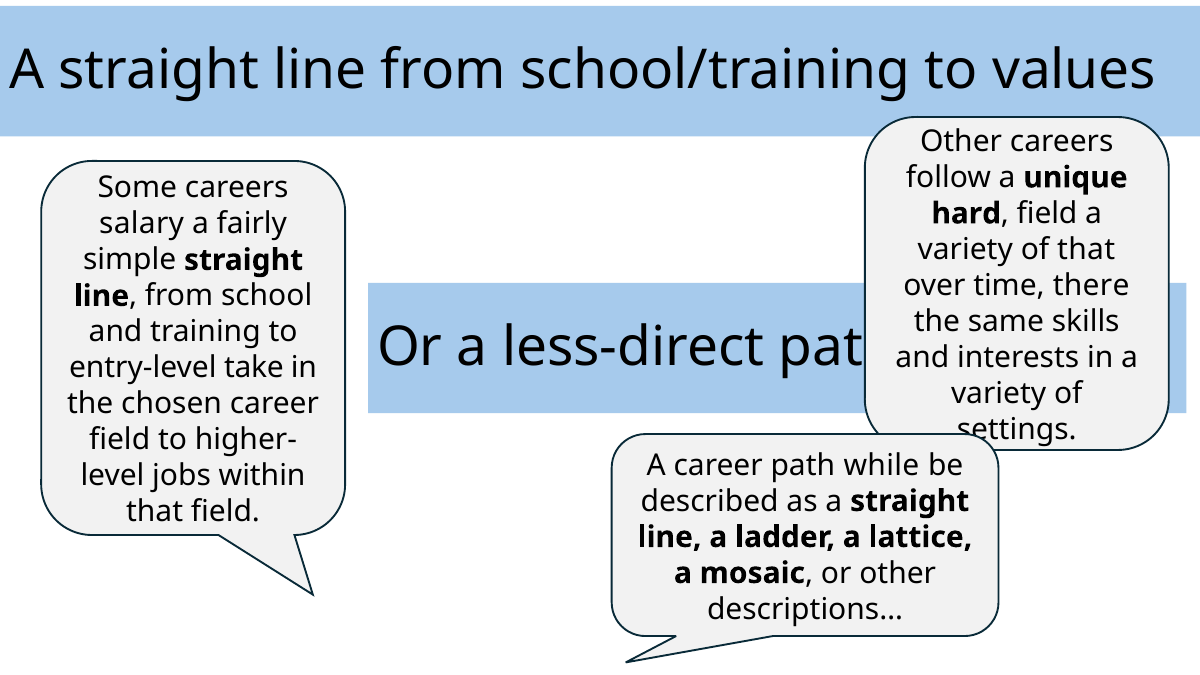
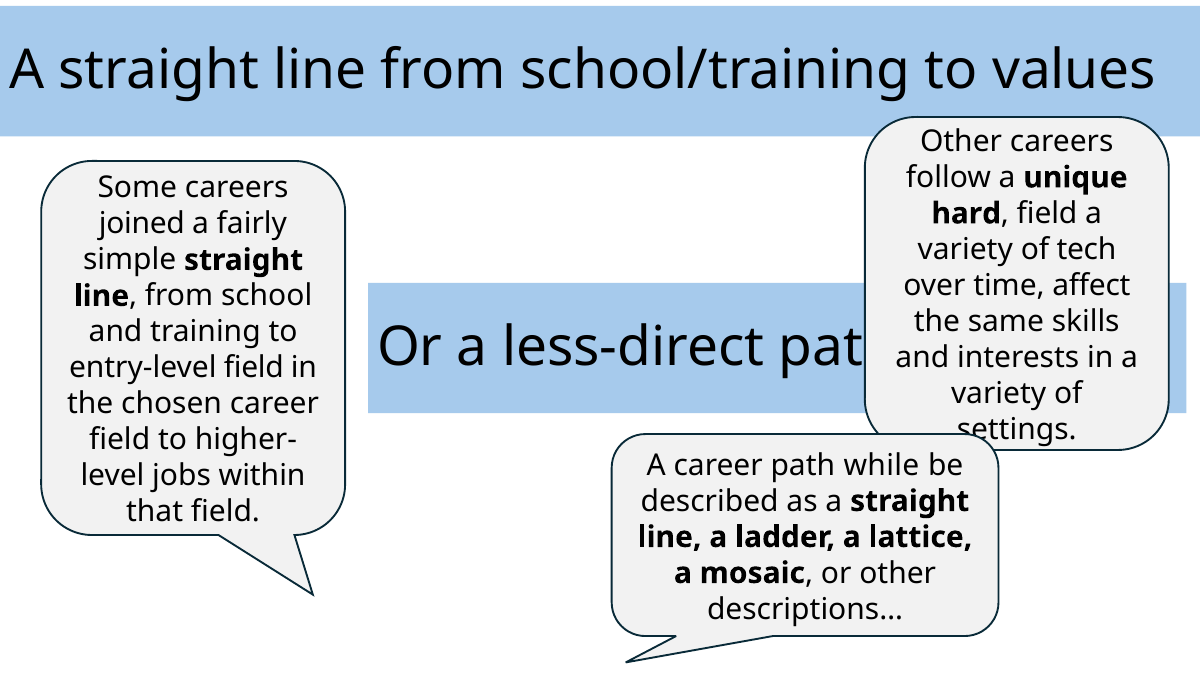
salary: salary -> joined (142, 224)
of that: that -> tech (1086, 250)
there: there -> affect (1091, 286)
entry-level take: take -> field (254, 368)
